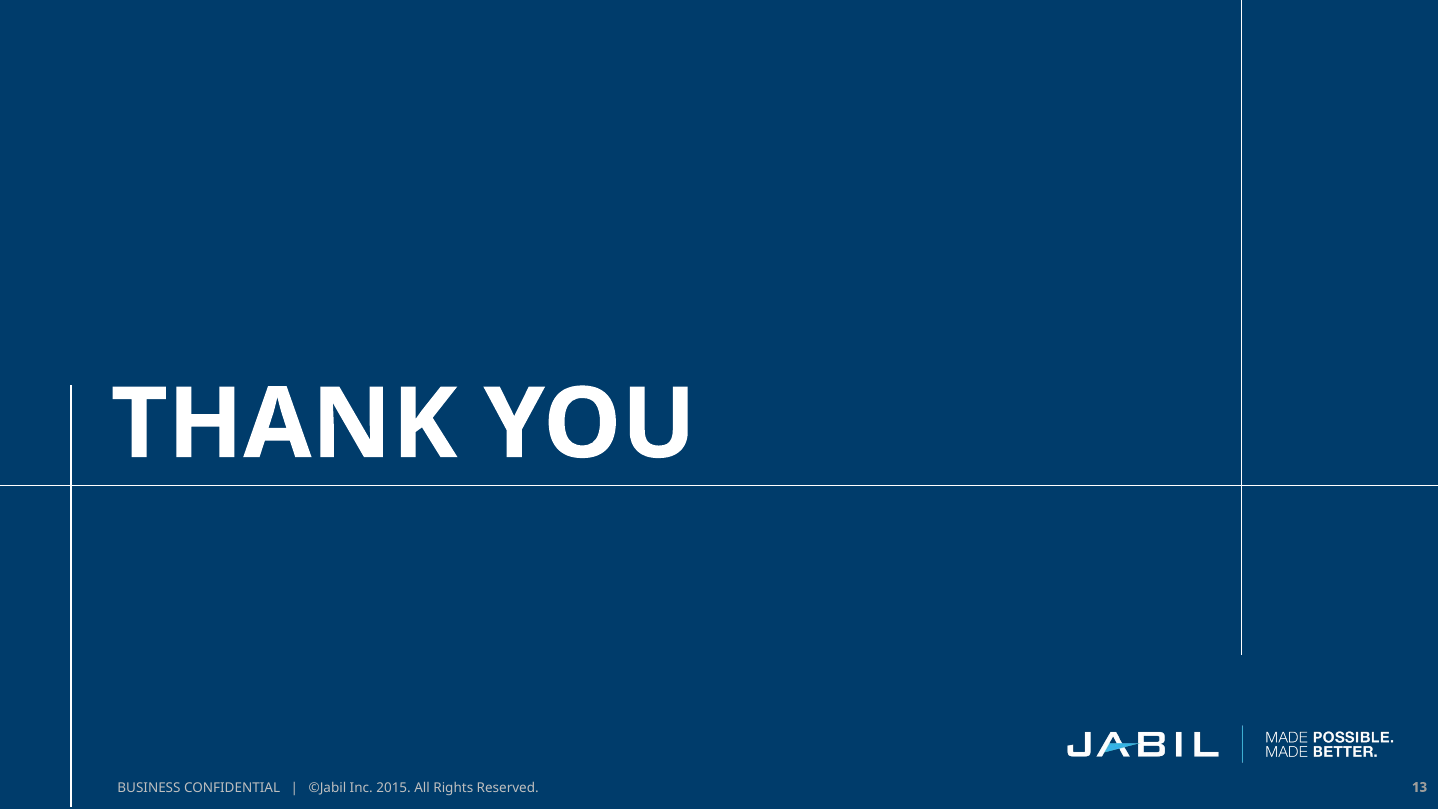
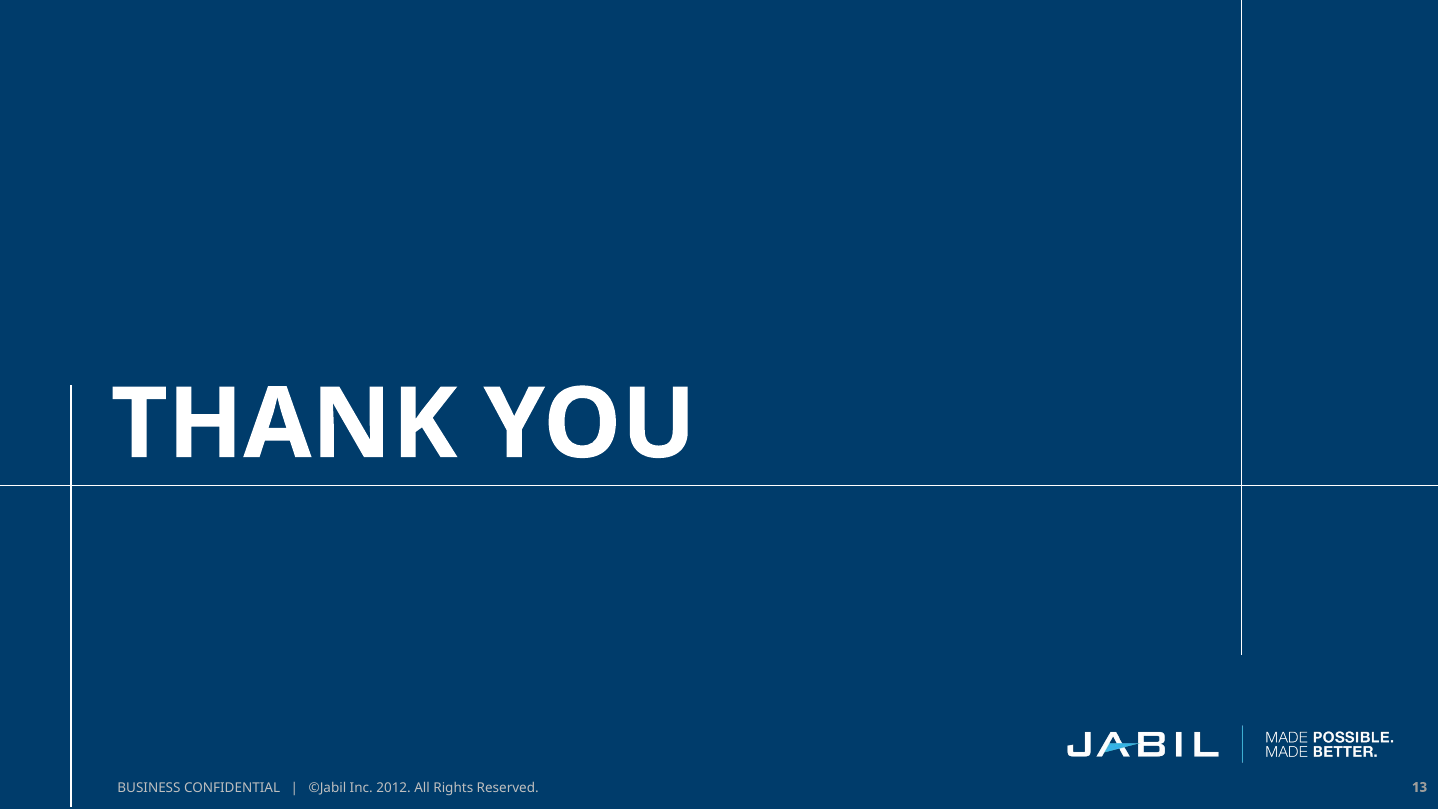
2015: 2015 -> 2012 (394, 788)
